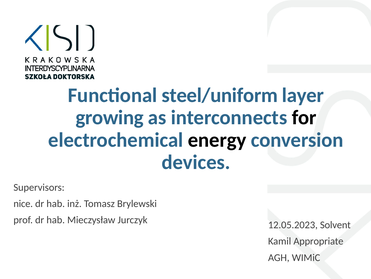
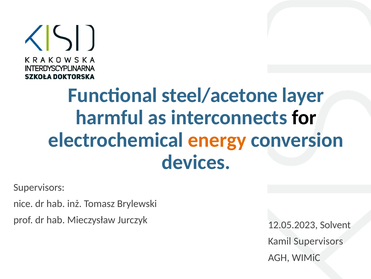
steel/uniform: steel/uniform -> steel/acetone (220, 95)
growing: growing -> harmful (109, 117)
energy colour: black -> orange (217, 140)
Kamil Appropriate: Appropriate -> Supervisors (318, 241)
